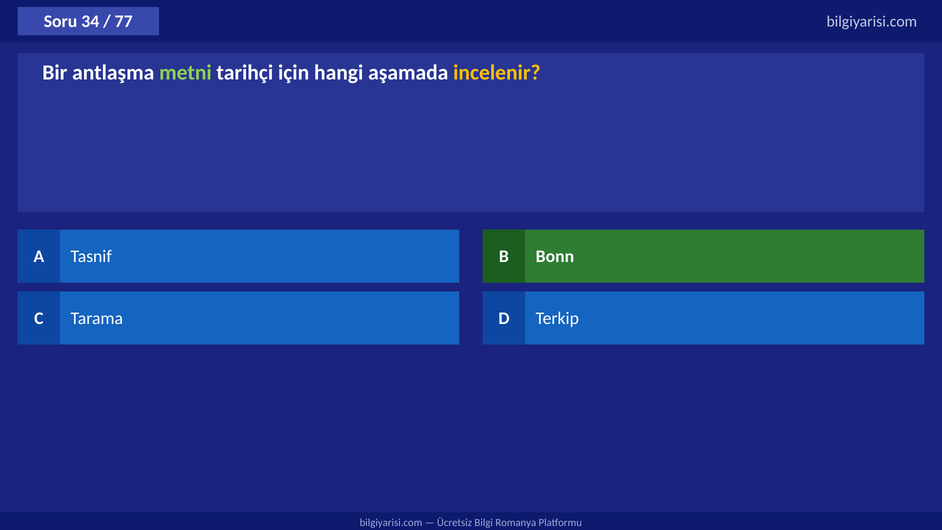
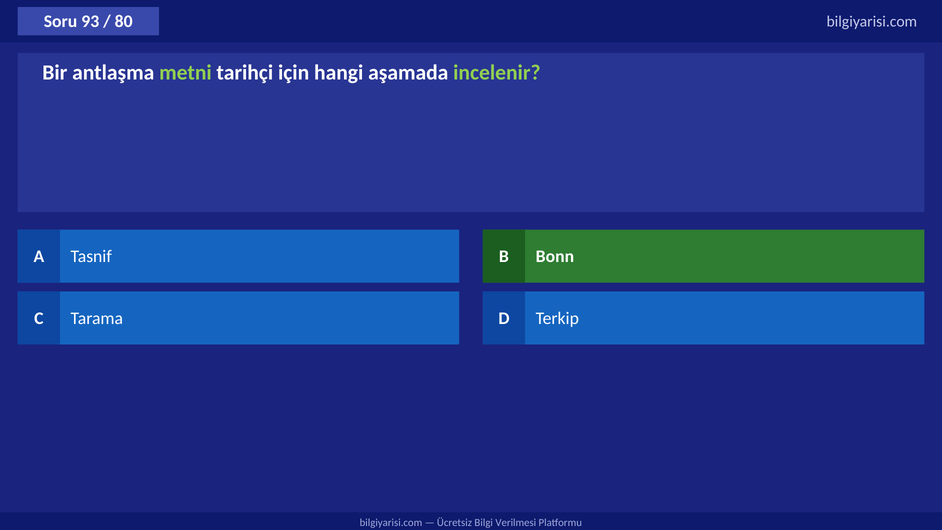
34: 34 -> 93 (90, 22)
77: 77 -> 80 (124, 22)
incelenir colour: yellow -> light green (497, 73)
Romanya: Romanya -> Verilmesi (516, 523)
